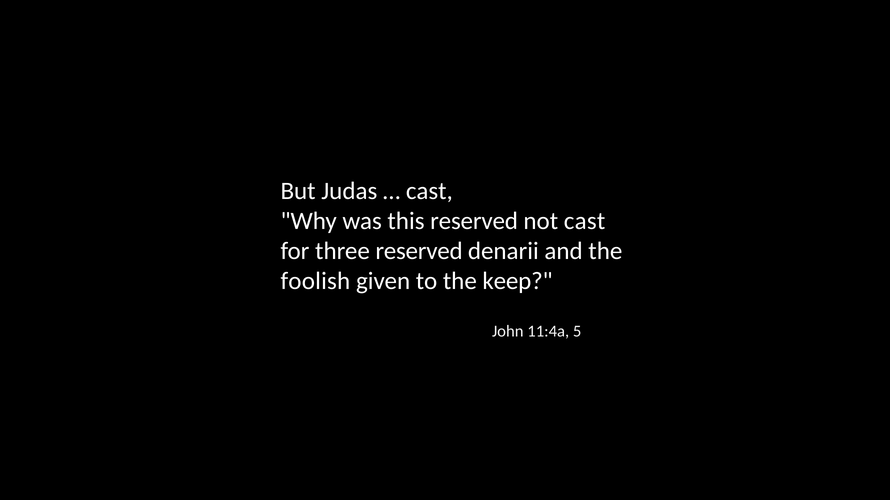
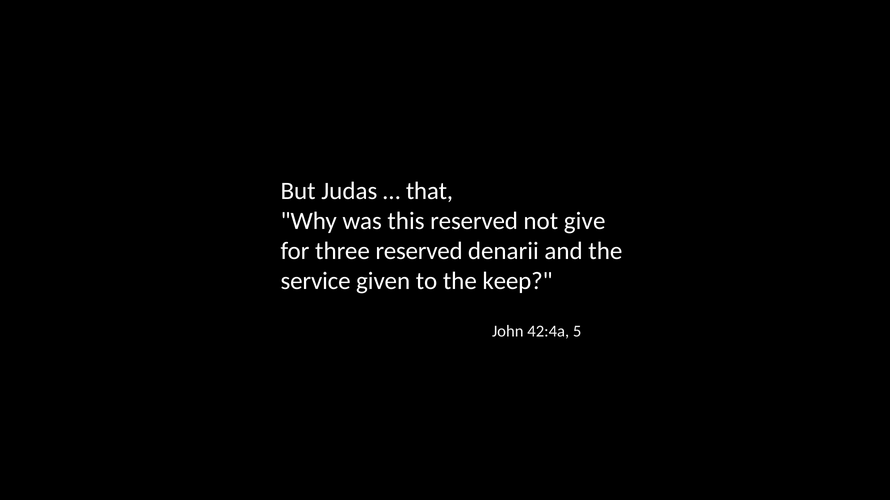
cast: cast -> that (429, 191)
not cast: cast -> give (585, 221)
foolish: foolish -> service (316, 281)
11:4a: 11:4a -> 42:4a (548, 331)
